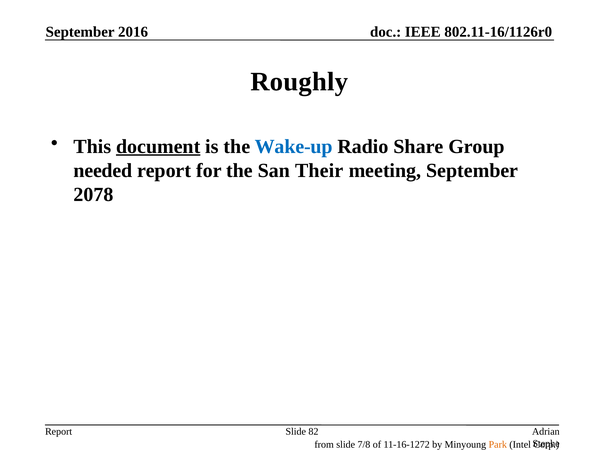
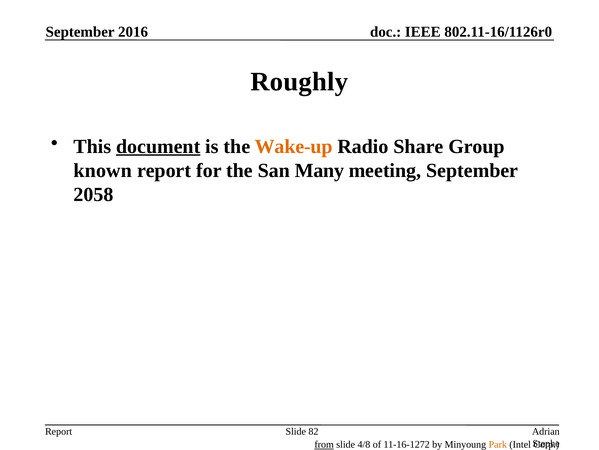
Wake-up colour: blue -> orange (294, 146)
needed: needed -> known (103, 170)
Their: Their -> Many (319, 170)
2078: 2078 -> 2058 (93, 194)
from underline: none -> present (324, 444)
7/8: 7/8 -> 4/8 (364, 444)
